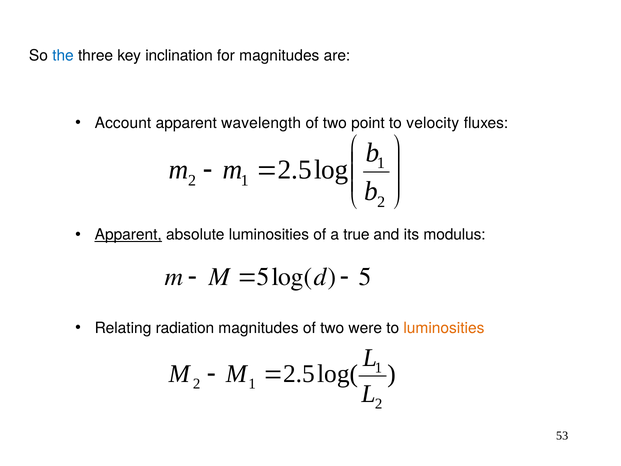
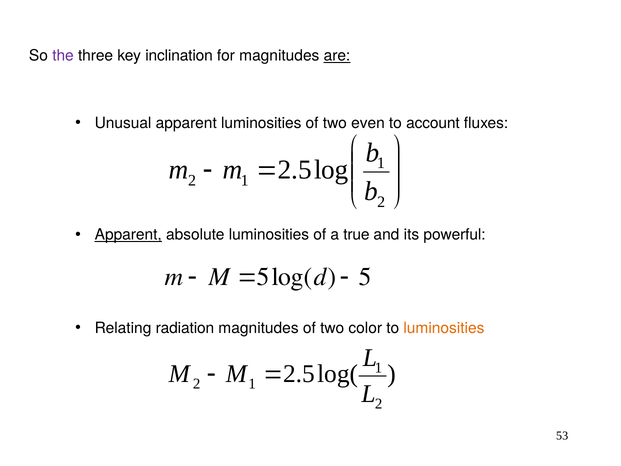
the colour: blue -> purple (63, 56)
are underline: none -> present (337, 56)
Account: Account -> Unusual (123, 123)
apparent wavelength: wavelength -> luminosities (261, 123)
point: point -> even (368, 123)
velocity: velocity -> account (433, 123)
modulus: modulus -> powerful (455, 235)
were: were -> color (365, 328)
